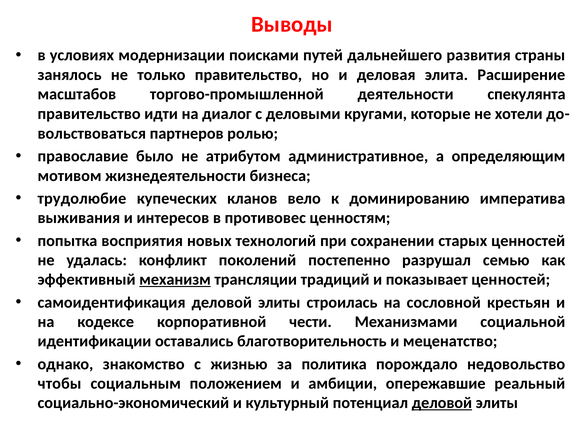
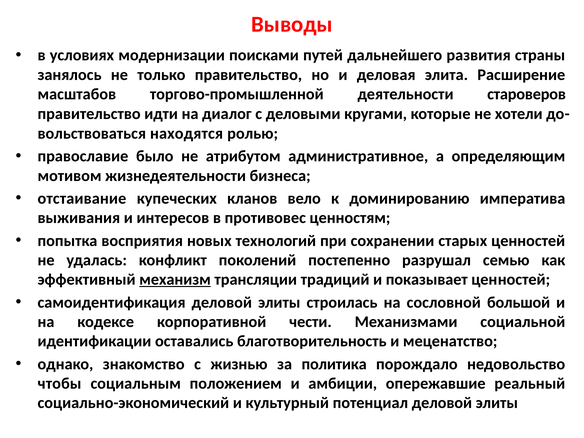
спекулянта: спекулянта -> староверов (527, 94)
партнеров: партнеров -> находятся (187, 134)
трудолюбие: трудолюбие -> отстаивание (82, 198)
крестьян: крестьян -> большой (519, 302)
деловой underline: present -> none (442, 403)
